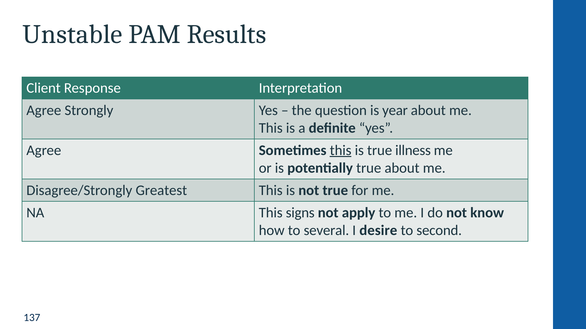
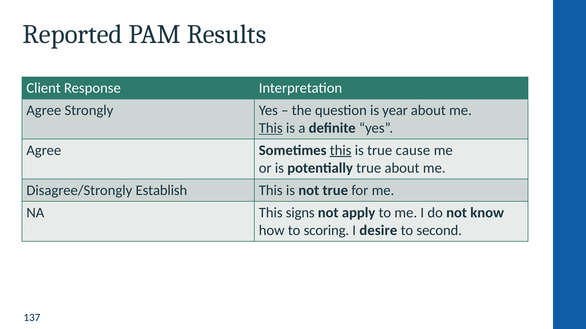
Unstable: Unstable -> Reported (73, 34)
This underline: none -> present (271, 128)
illness: illness -> cause (413, 151)
Greatest: Greatest -> Establish (161, 191)
several: several -> scoring (326, 231)
